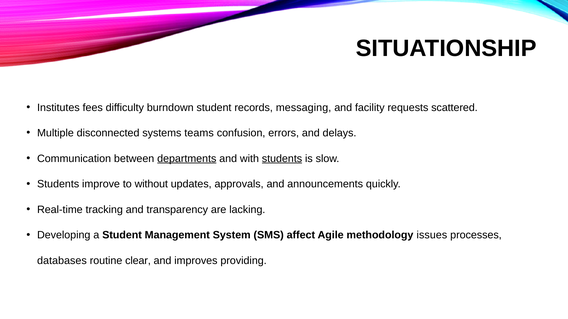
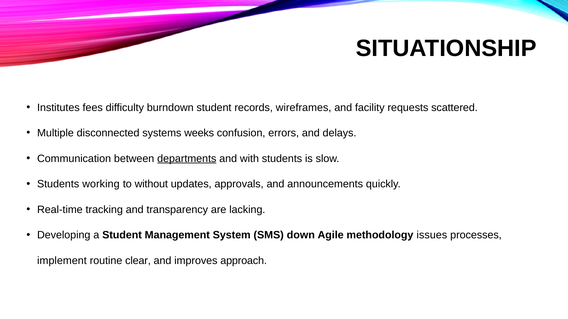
messaging: messaging -> wireframes (304, 108)
teams: teams -> weeks (199, 133)
students underline: present -> none (282, 159)
improve: improve -> working (101, 184)
affect: affect -> down (301, 235)
databases: databases -> implement (62, 261)
providing: providing -> approach (244, 261)
